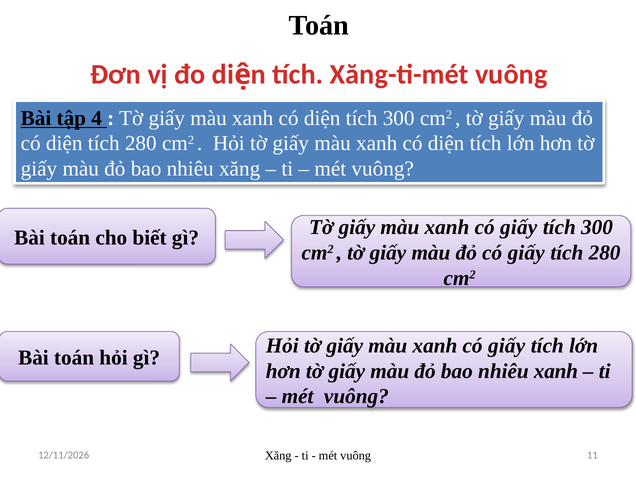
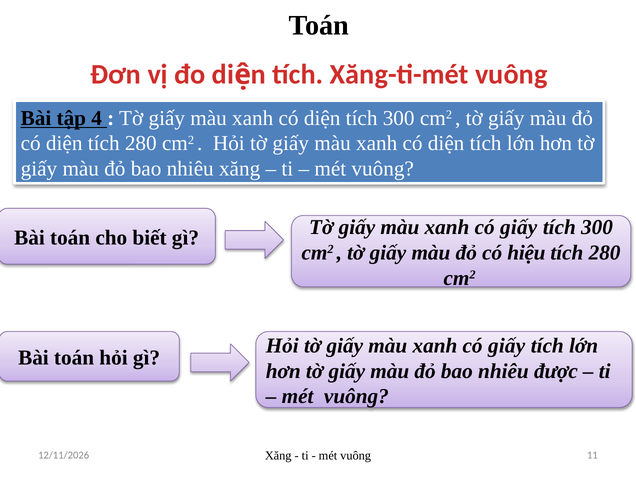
đỏ có giấy: giấy -> hiệu (526, 253)
nhiêu xanh: xanh -> được (556, 371)
